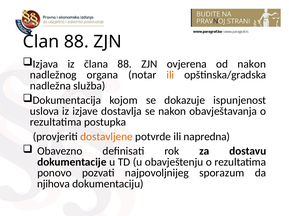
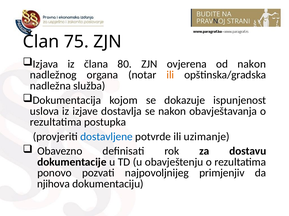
Član 88: 88 -> 75 (76, 42)
člana 88: 88 -> 80 (125, 64)
dostavljene colour: orange -> blue (106, 137)
napredna: napredna -> uzimanje (207, 137)
sporazum: sporazum -> primjenjiv (222, 173)
